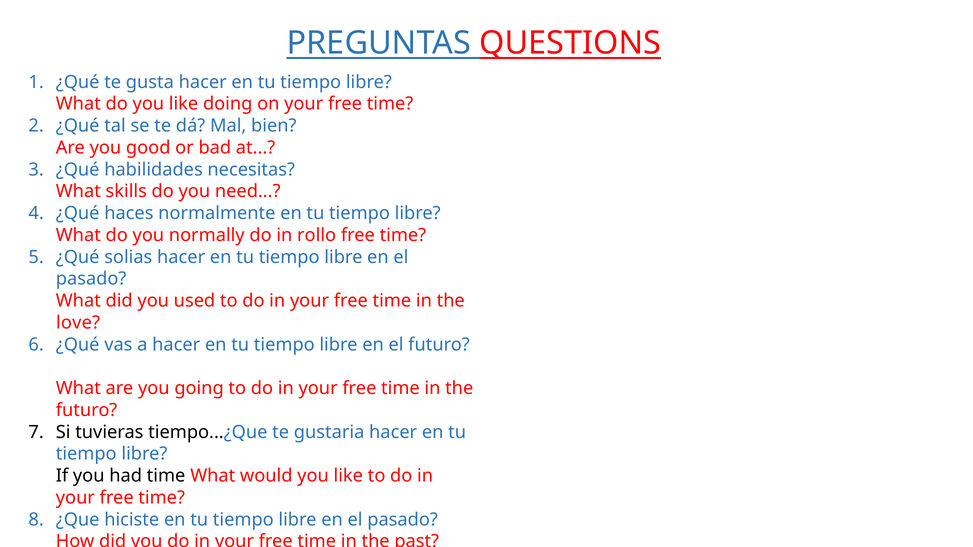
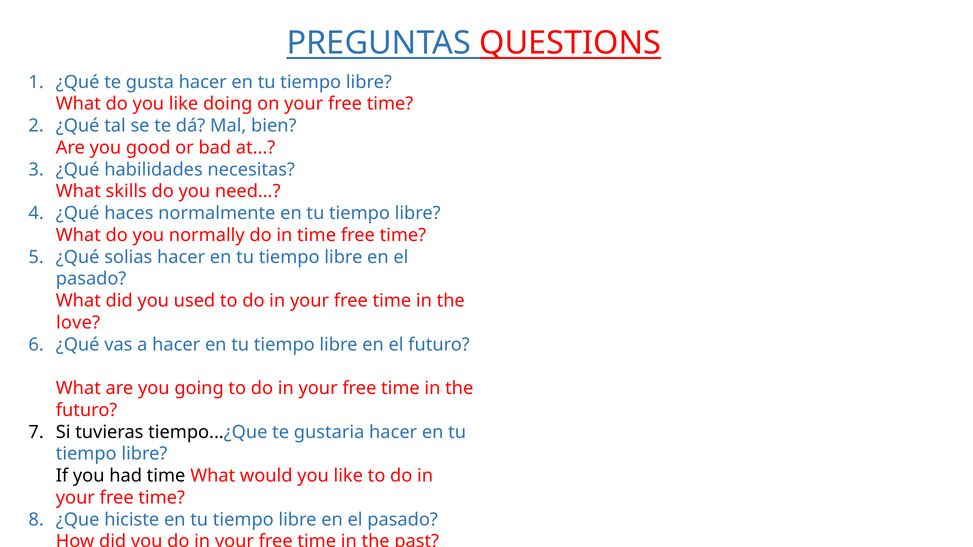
in rollo: rollo -> time (317, 235)
